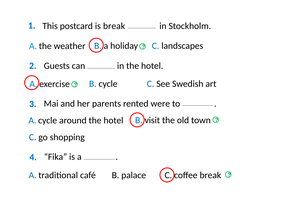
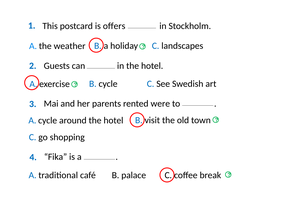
is break: break -> offers (114, 26)
